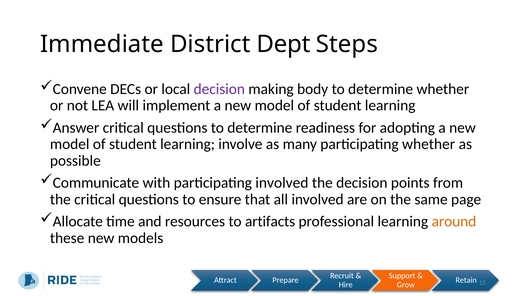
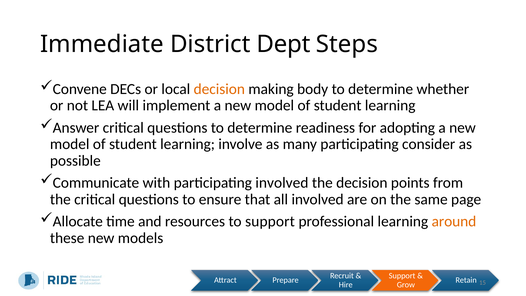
decision colour: purple -> orange (219, 89)
participating whether: whether -> consider (429, 144)
to artifacts: artifacts -> support (270, 221)
